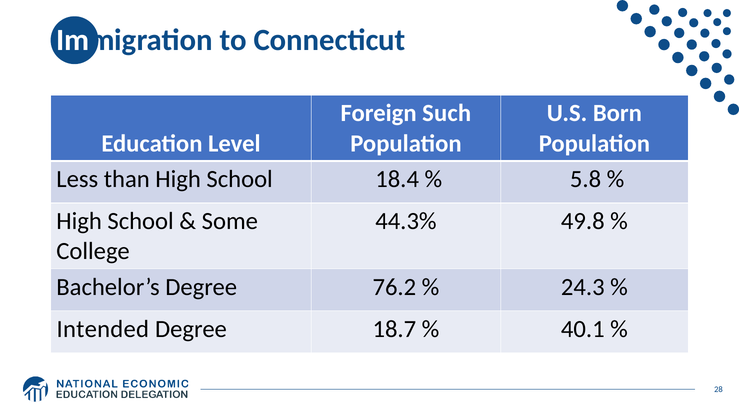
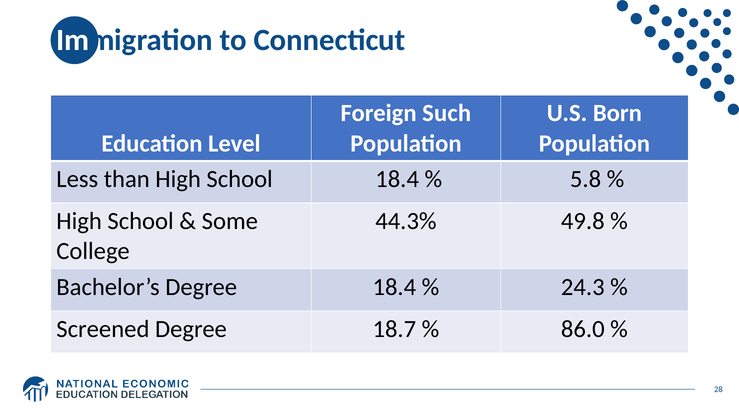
Degree 76.2: 76.2 -> 18.4 (394, 287)
Intended: Intended -> Screened (103, 329)
40.1: 40.1 -> 86.0 (583, 329)
